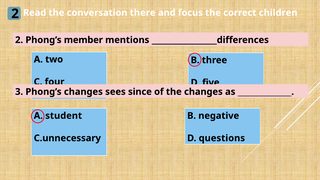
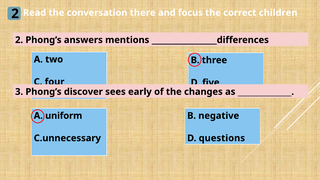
member: member -> answers (83, 40)
Phong’s changes: changes -> discover (83, 92)
since: since -> early (140, 92)
student: student -> uniform (64, 116)
